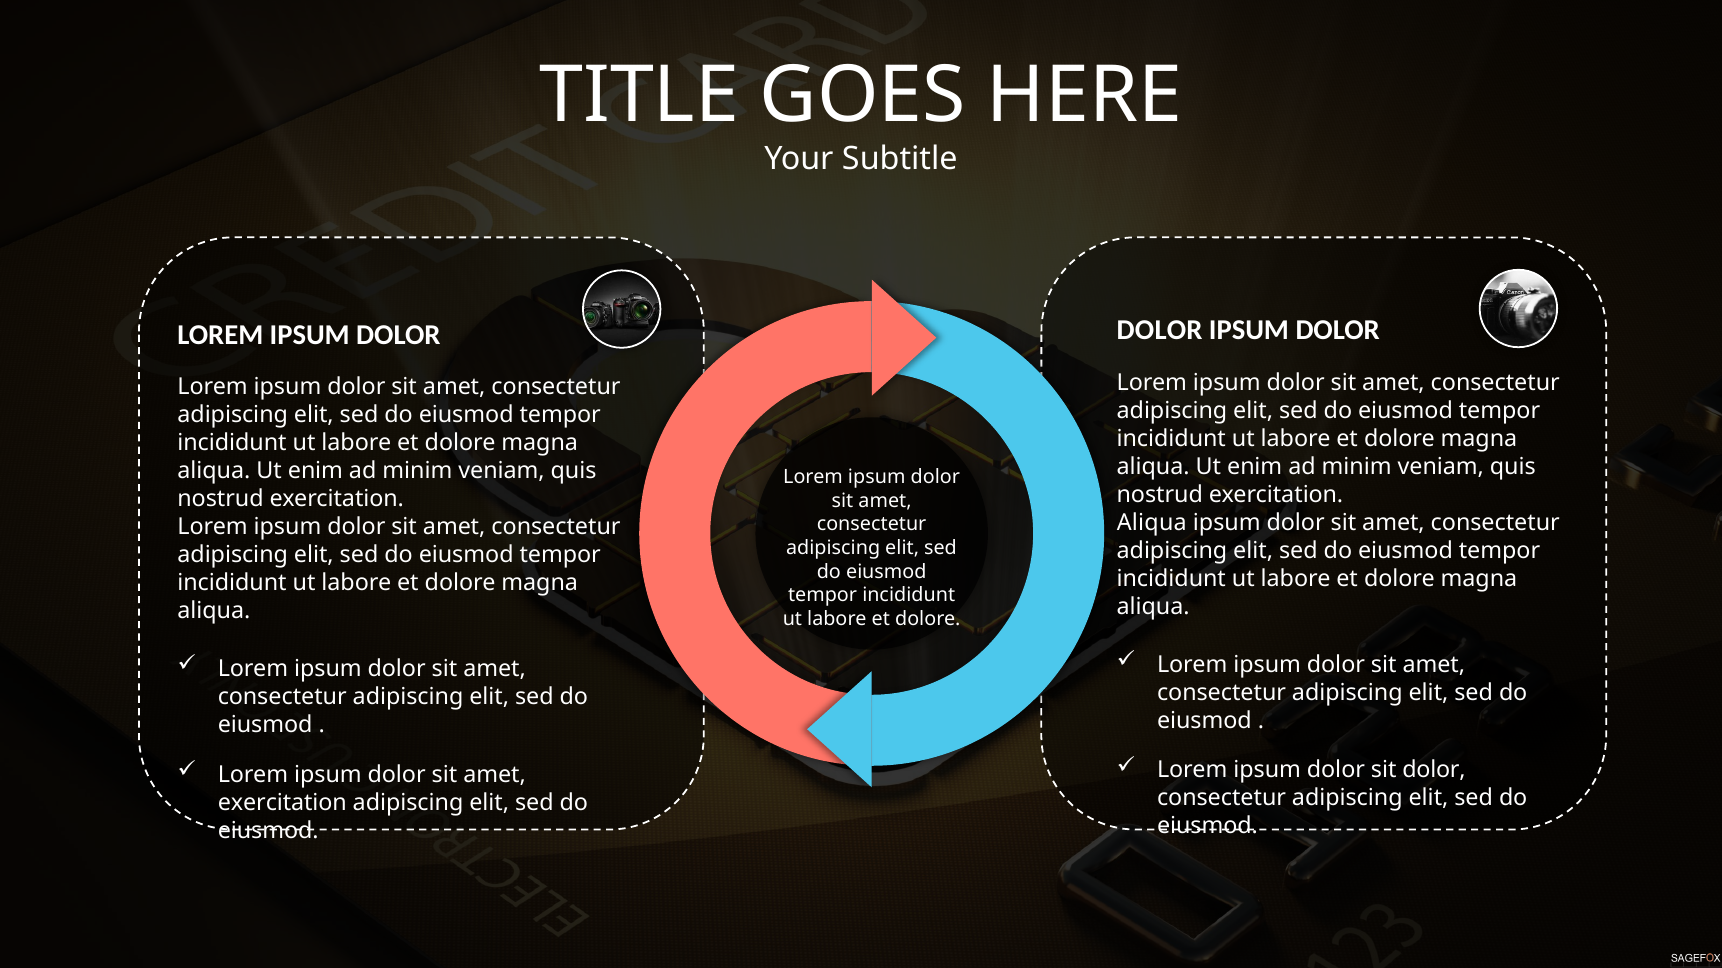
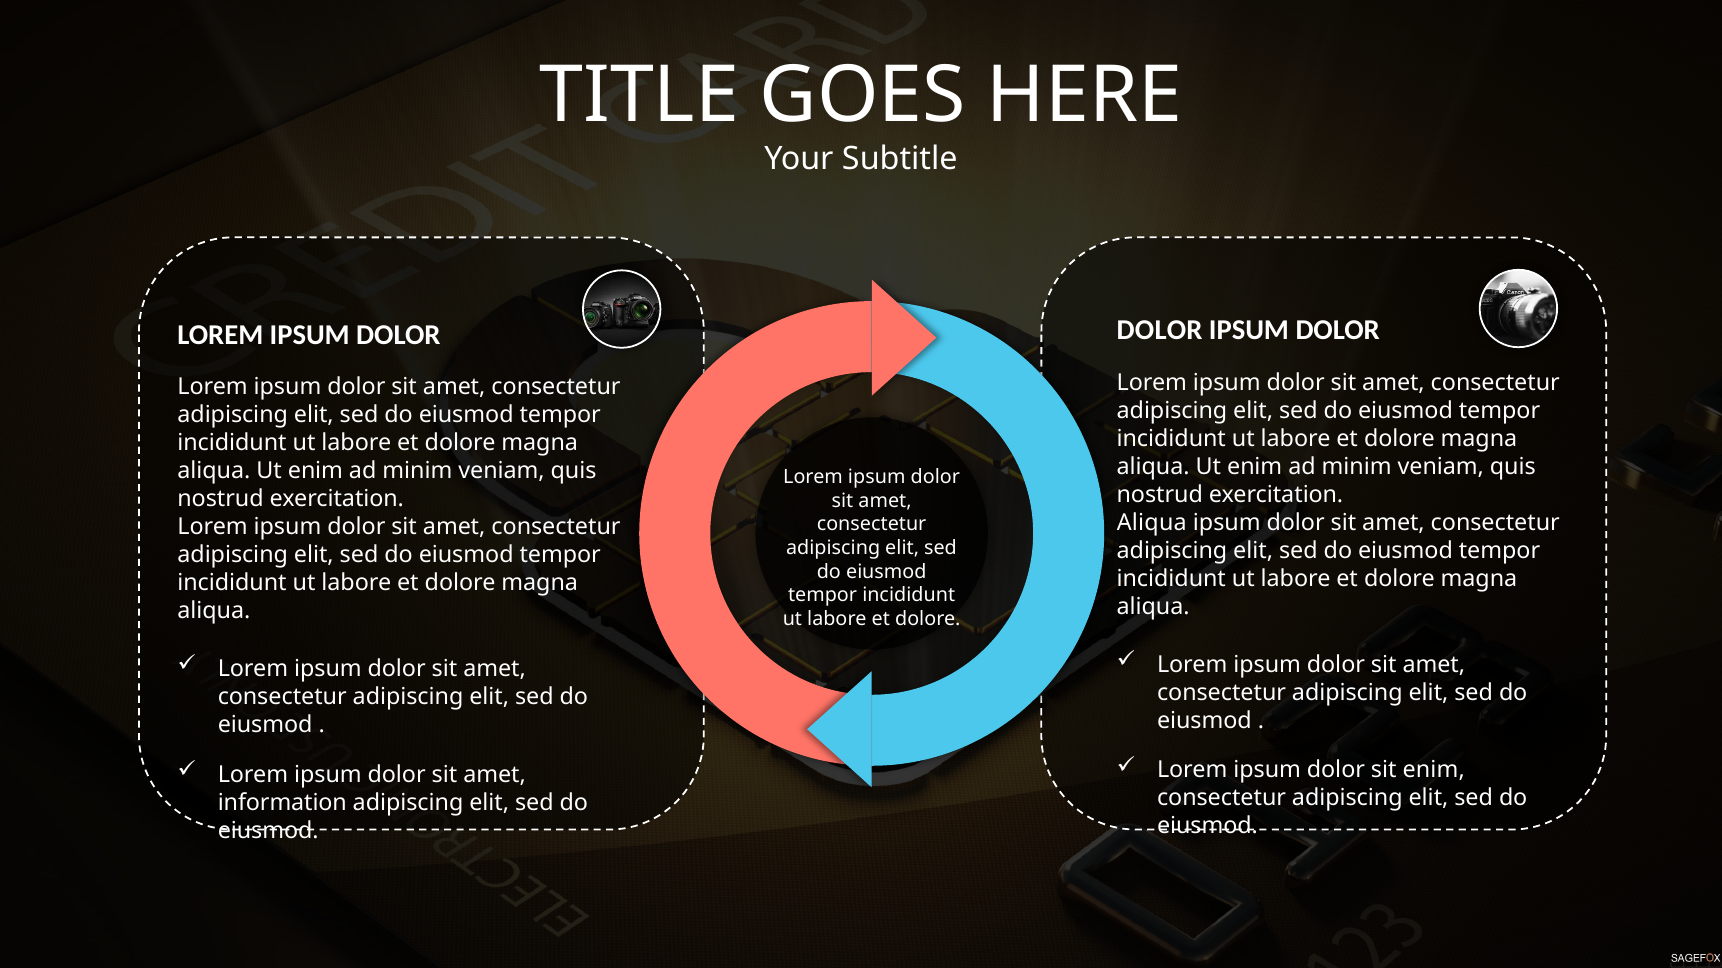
sit dolor: dolor -> enim (1434, 771)
exercitation: exercitation -> information (282, 803)
